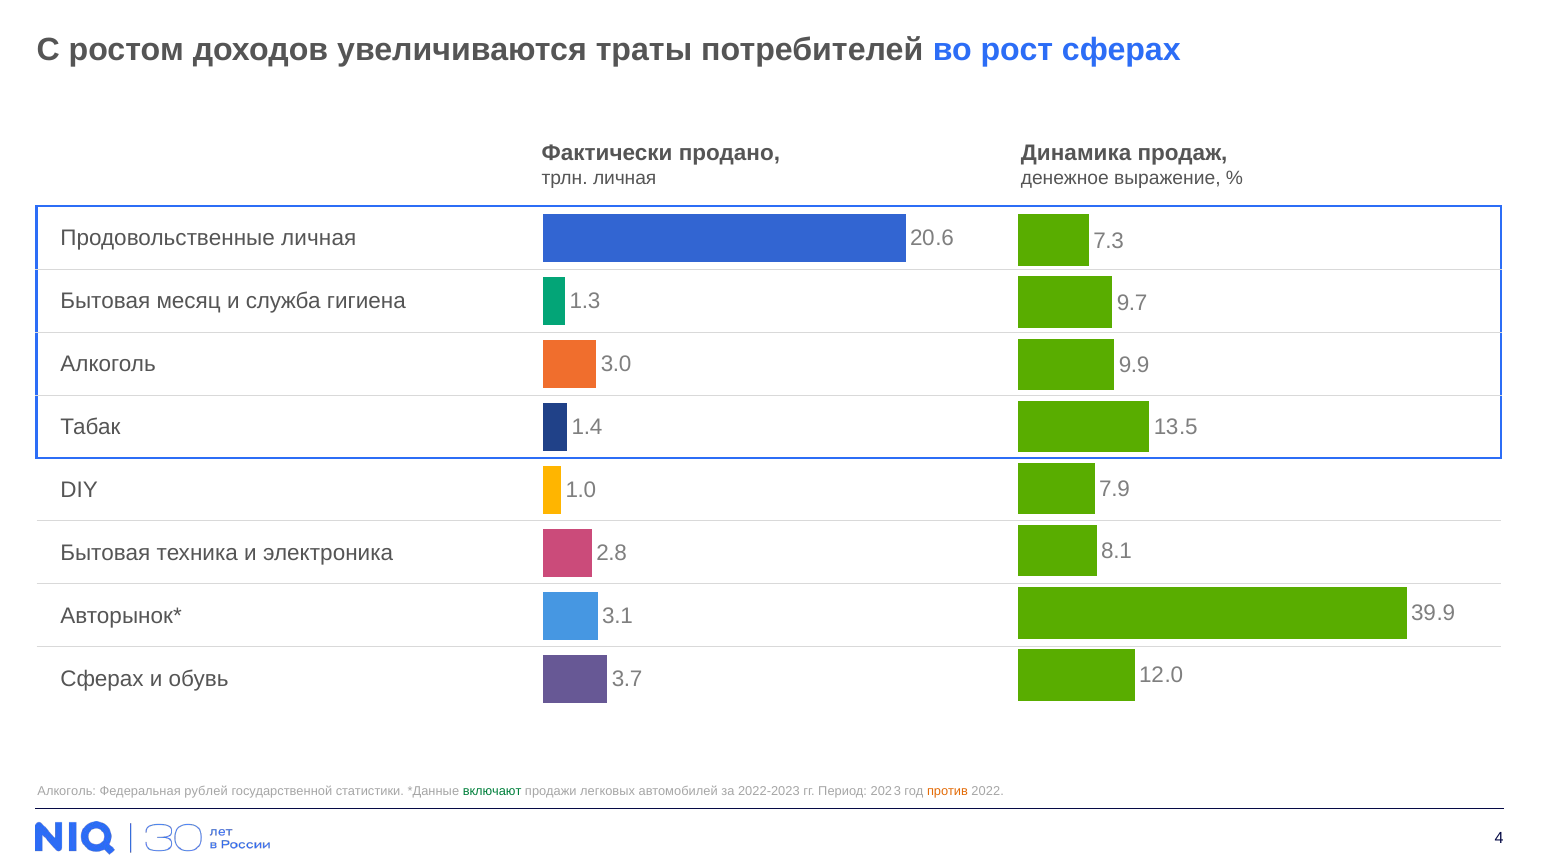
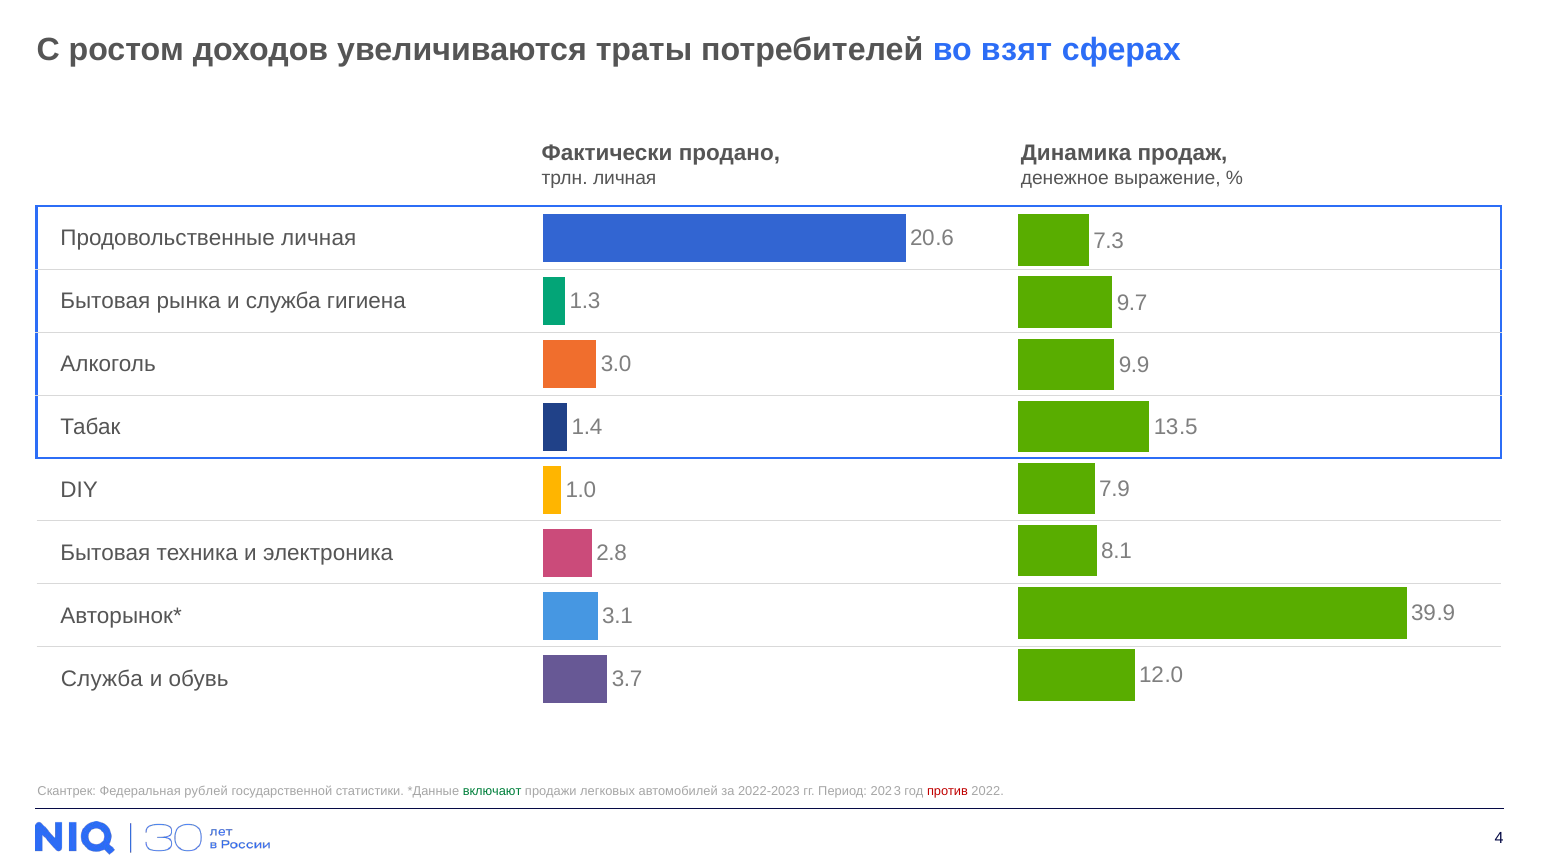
рост: рост -> взят (1017, 50)
месяц: месяц -> рынка (189, 302)
Сферах: Сферах -> Служба (102, 679)
Алкоголь: Алкоголь -> Скантрек (67, 792)
против colour: orange -> red (947, 792)
